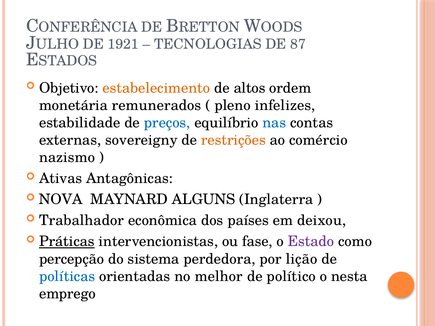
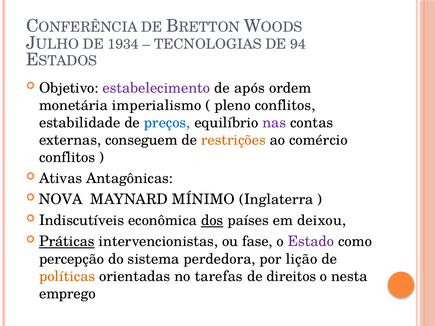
1921: 1921 -> 1934 (123, 44)
87: 87 -> 94 (298, 44)
estabelecimento colour: orange -> purple (156, 88)
altos: altos -> após (249, 88)
remunerados: remunerados -> imperialismo (157, 105)
pleno infelizes: infelizes -> conflitos (285, 105)
nas colour: blue -> purple (274, 123)
sovereigny: sovereigny -> conseguem (141, 140)
nazismo: nazismo -> conflitos (67, 158)
ALGUNS: ALGUNS -> MÍNIMO (203, 200)
Trabalhador: Trabalhador -> Indiscutíveis (82, 221)
dos underline: none -> present (212, 221)
políticas colour: blue -> orange (67, 277)
melhor: melhor -> tarefas (219, 277)
político: político -> direitos (291, 277)
